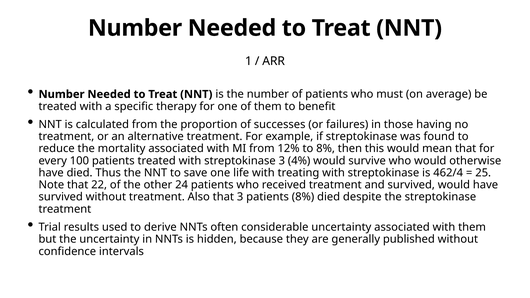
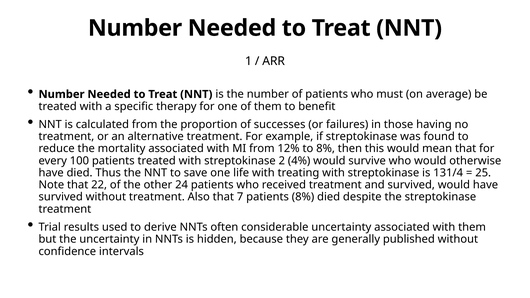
streptokinase 3: 3 -> 2 (282, 161)
462/4: 462/4 -> 131/4 (448, 173)
that 3: 3 -> 7 (240, 197)
